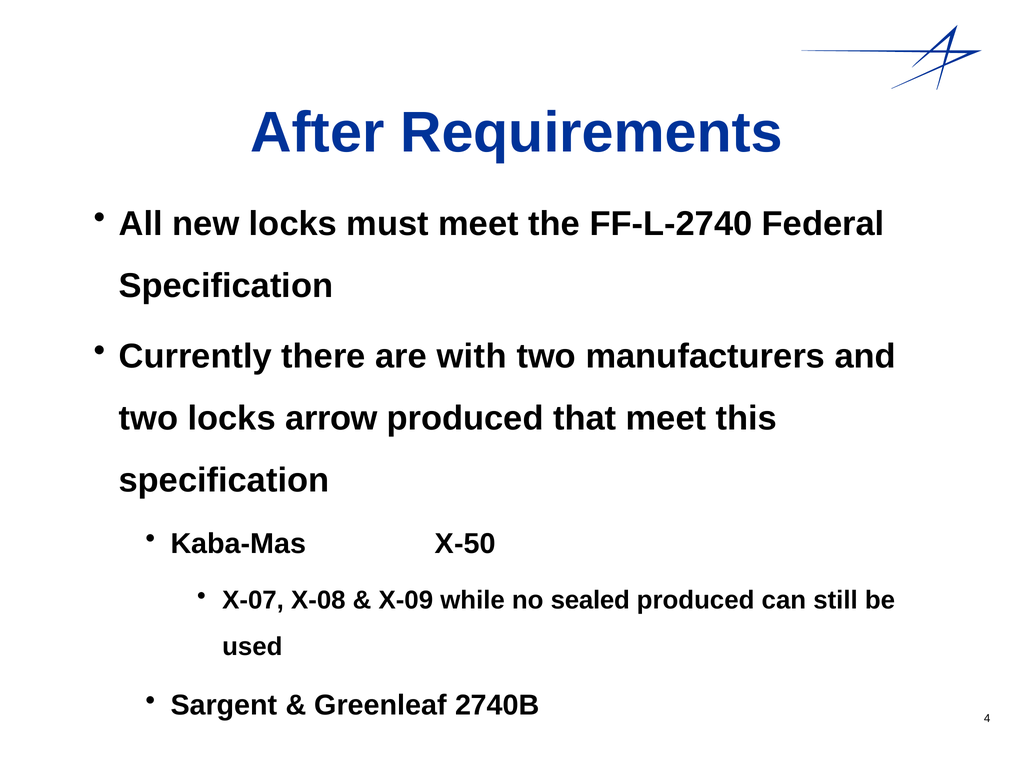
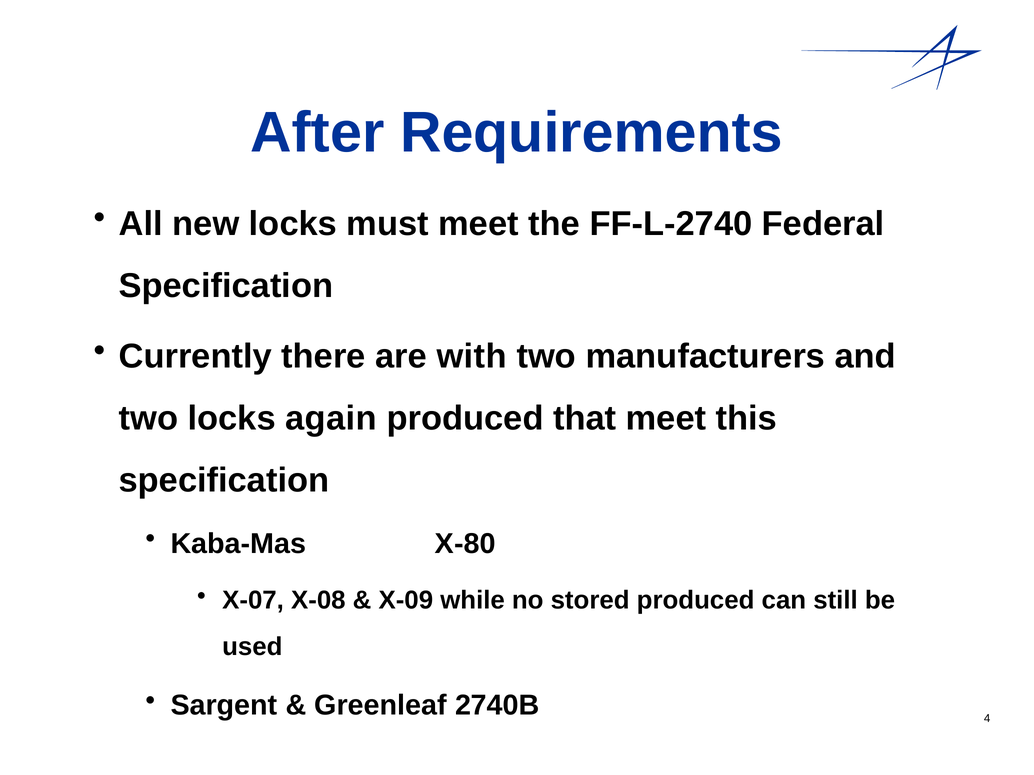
arrow: arrow -> again (331, 419)
X-50: X-50 -> X-80 (465, 544)
sealed: sealed -> stored (590, 601)
